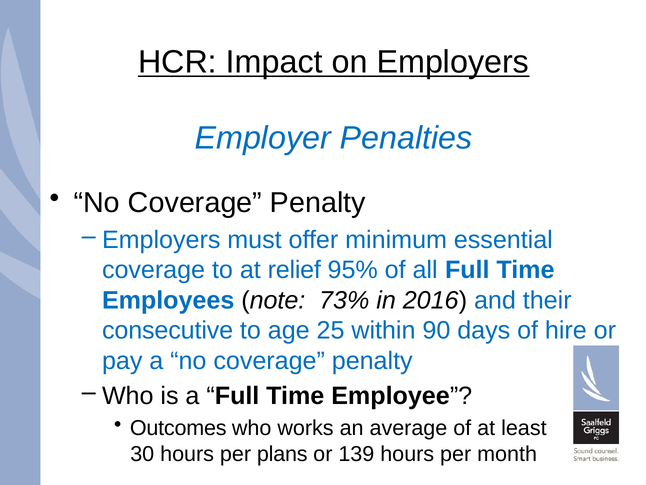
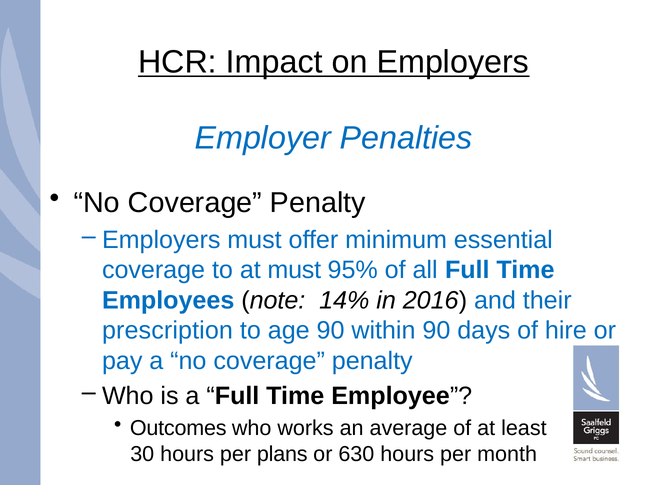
at relief: relief -> must (294, 270)
73%: 73% -> 14% (344, 300)
consecutive: consecutive -> prescription (167, 330)
age 25: 25 -> 90 (331, 330)
139: 139 -> 630 (356, 453)
